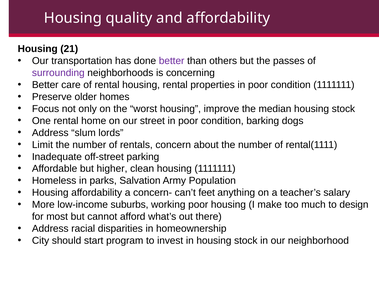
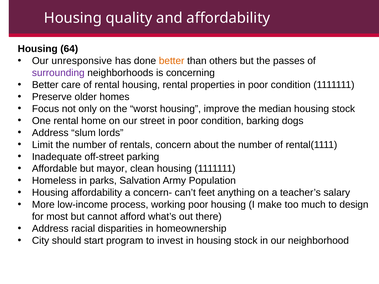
21: 21 -> 64 (69, 49)
transportation: transportation -> unresponsive (82, 61)
better colour: purple -> orange (172, 61)
higher: higher -> mayor (112, 169)
suburbs: suburbs -> process (129, 205)
